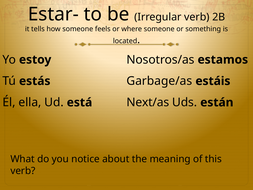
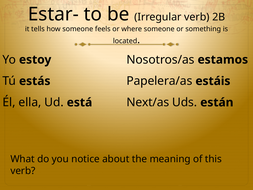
Garbage/as: Garbage/as -> Papelera/as (159, 81)
